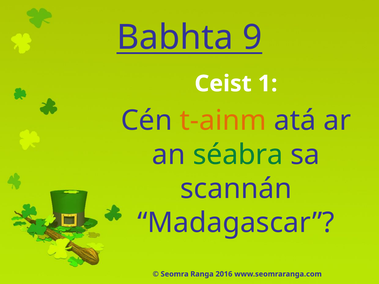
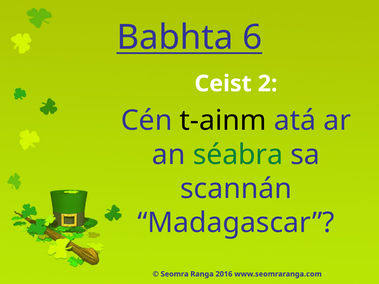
9: 9 -> 6 (252, 37)
1: 1 -> 2 (268, 84)
t-ainm colour: orange -> black (223, 121)
